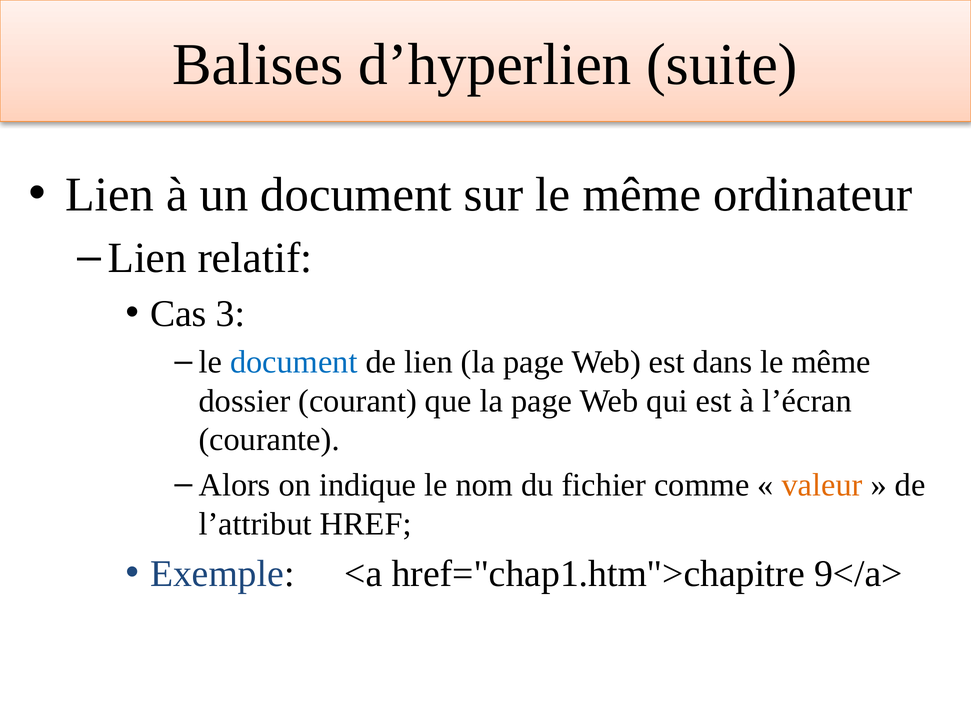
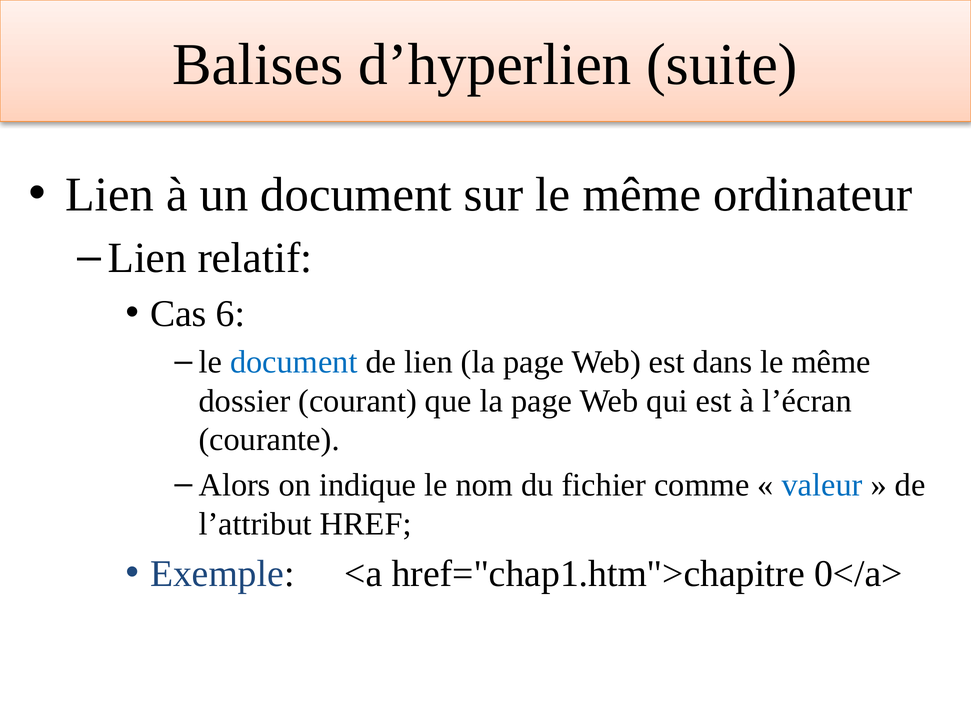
3: 3 -> 6 (231, 314)
valeur colour: orange -> blue (822, 485)
9</a>: 9</a> -> 0</a> (858, 574)
